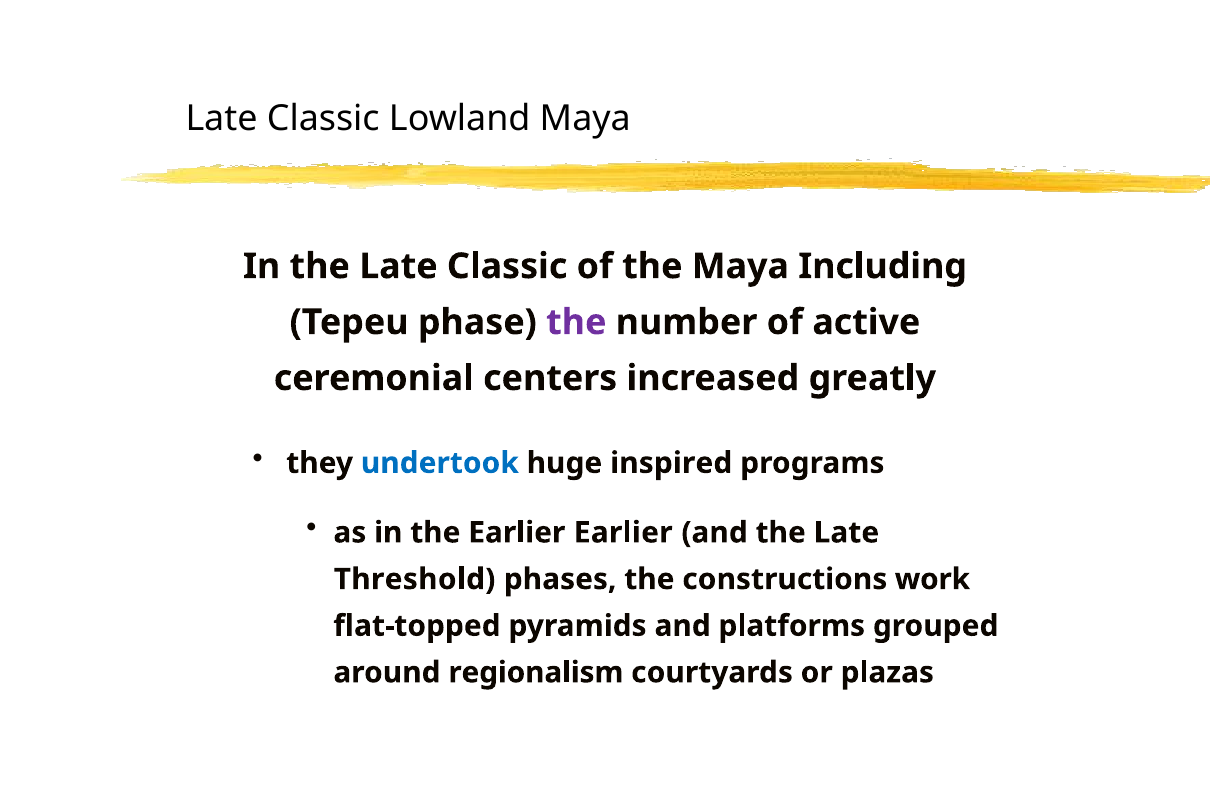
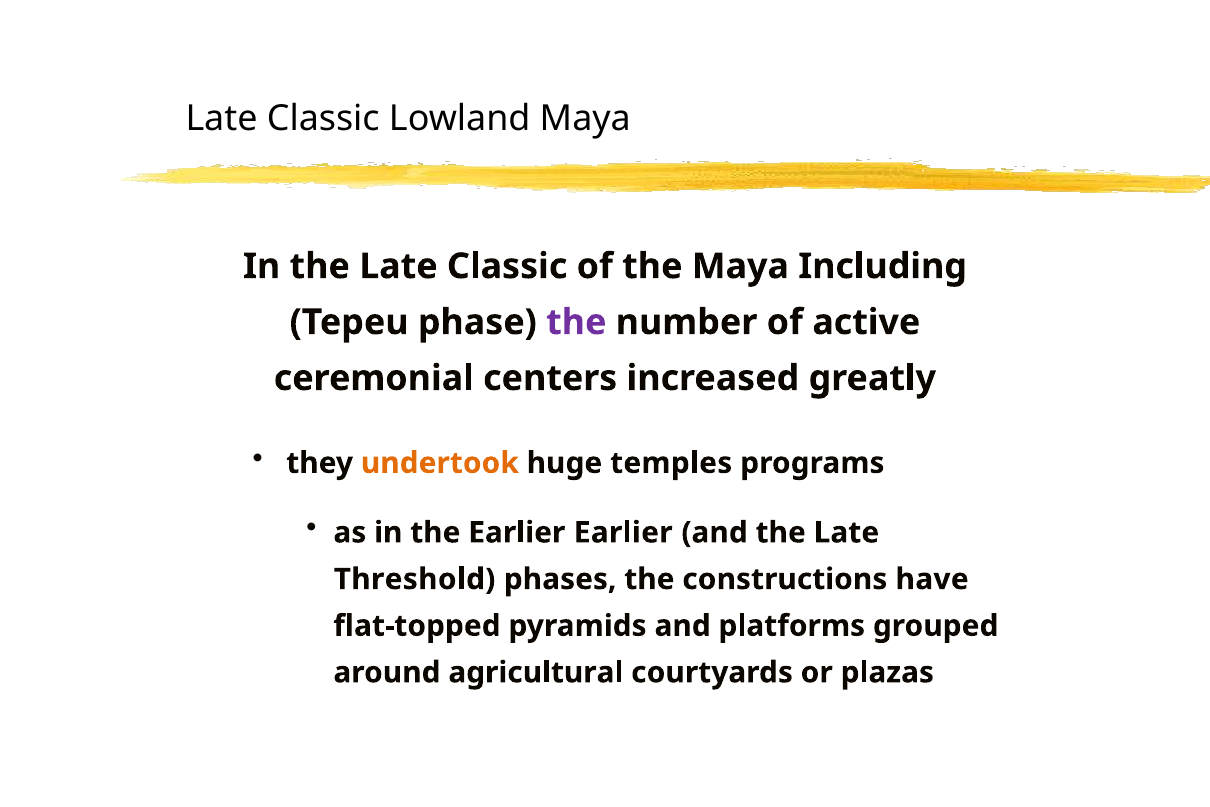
undertook colour: blue -> orange (440, 463)
inspired: inspired -> temples (671, 463)
work: work -> have (932, 579)
regionalism: regionalism -> agricultural (536, 672)
